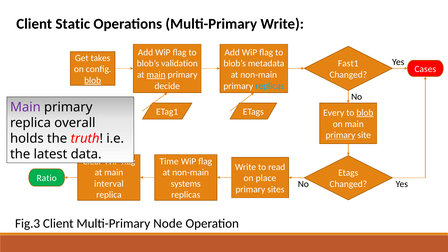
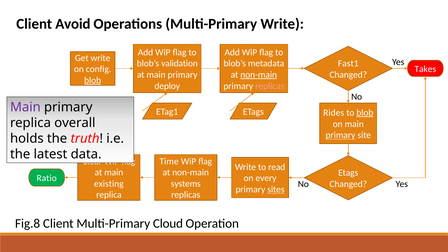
Static: Static -> Avoid (73, 24)
Get takes: takes -> write (100, 58)
Cases: Cases -> Takes (425, 69)
main underline: present -> none (156, 75)
non-main underline: none -> present (259, 75)
decide: decide -> deploy (167, 86)
replicas colour: light blue -> pink (270, 86)
Every: Every -> Rides (334, 113)
place: place -> every (266, 178)
interval: interval -> existing (109, 184)
sites underline: none -> present (276, 189)
Fig.3: Fig.3 -> Fig.8 (28, 223)
Node: Node -> Cloud (168, 223)
